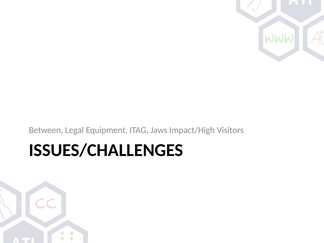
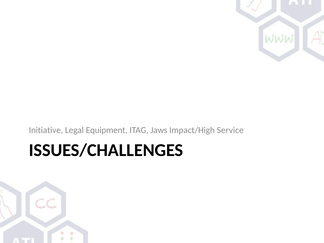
Between: Between -> Initiative (46, 130)
Visitors: Visitors -> Service (230, 130)
